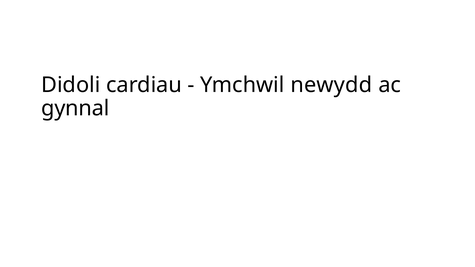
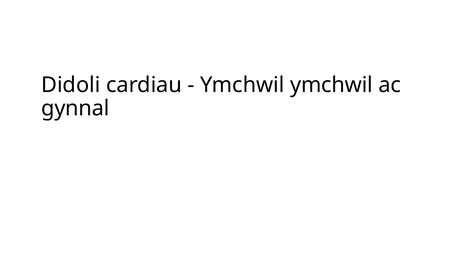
Ymchwil newydd: newydd -> ymchwil (332, 85)
